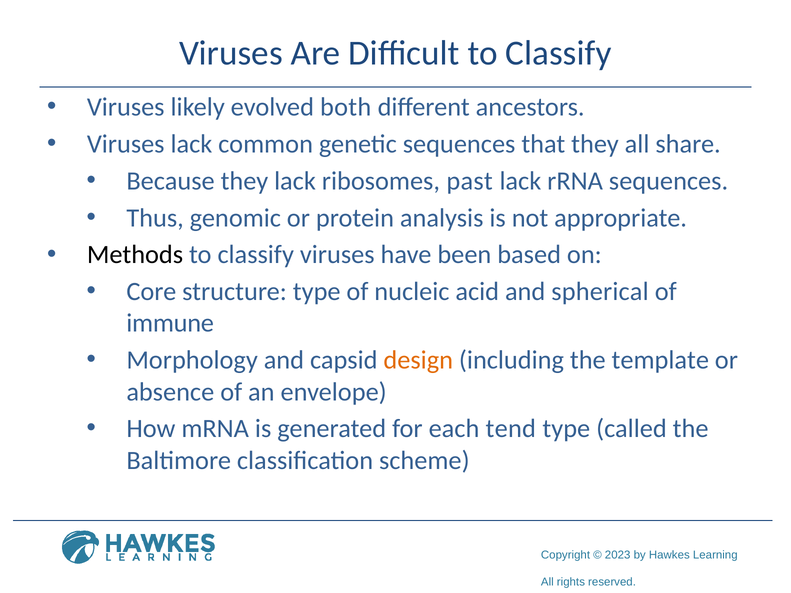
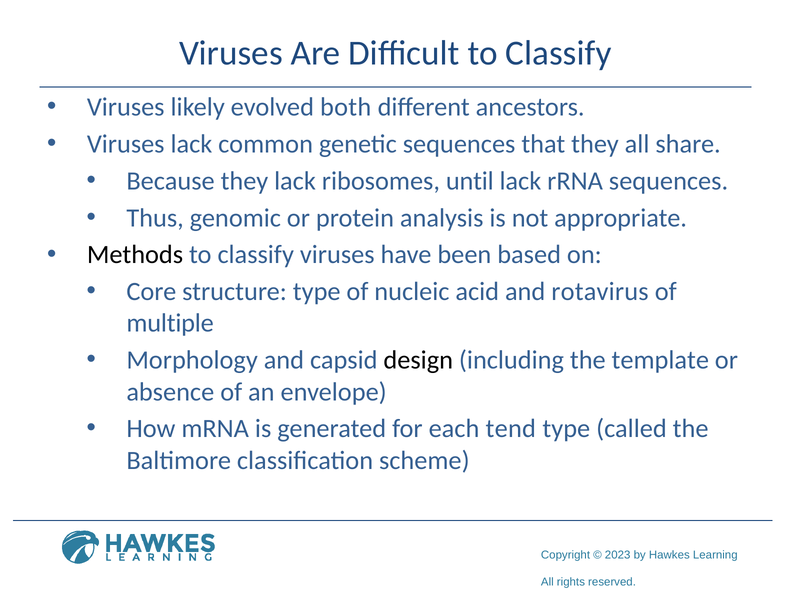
past: past -> until (470, 181)
spherical: spherical -> rotavirus (600, 292)
immune: immune -> multiple (170, 323)
design colour: orange -> black (418, 360)
